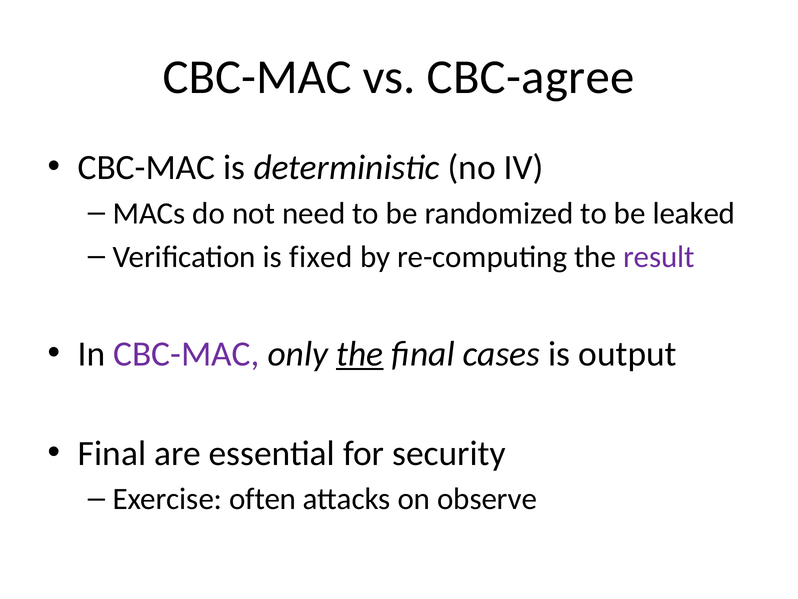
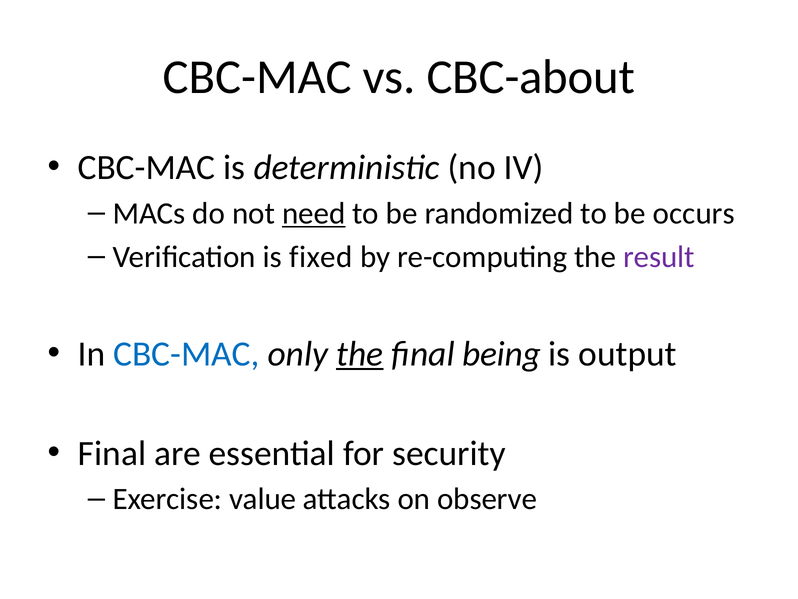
CBC-agree: CBC-agree -> CBC-about (531, 77)
need underline: none -> present (314, 213)
leaked: leaked -> occurs (694, 213)
CBC-MAC colour: purple -> blue (186, 354)
cases: cases -> being (502, 354)
often: often -> value (263, 499)
